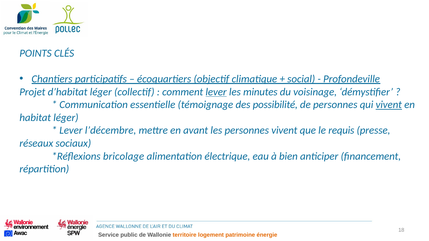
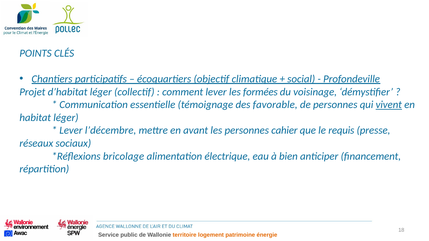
lever underline: present -> none (216, 92)
minutes: minutes -> formées (260, 92)
possibilité: possibilité -> favorable (275, 105)
personnes vivent: vivent -> cahier (284, 131)
